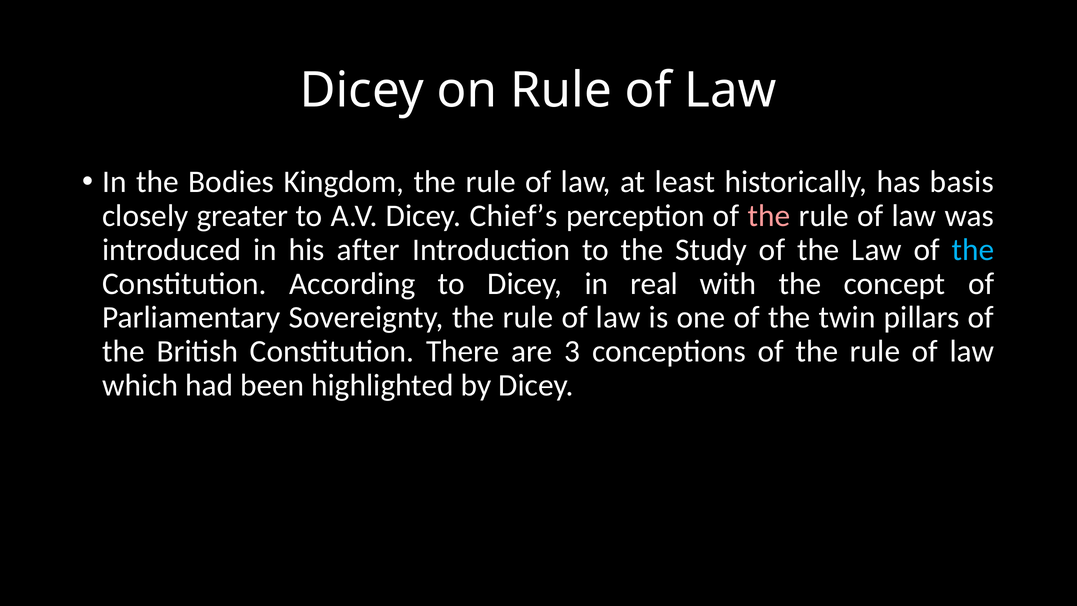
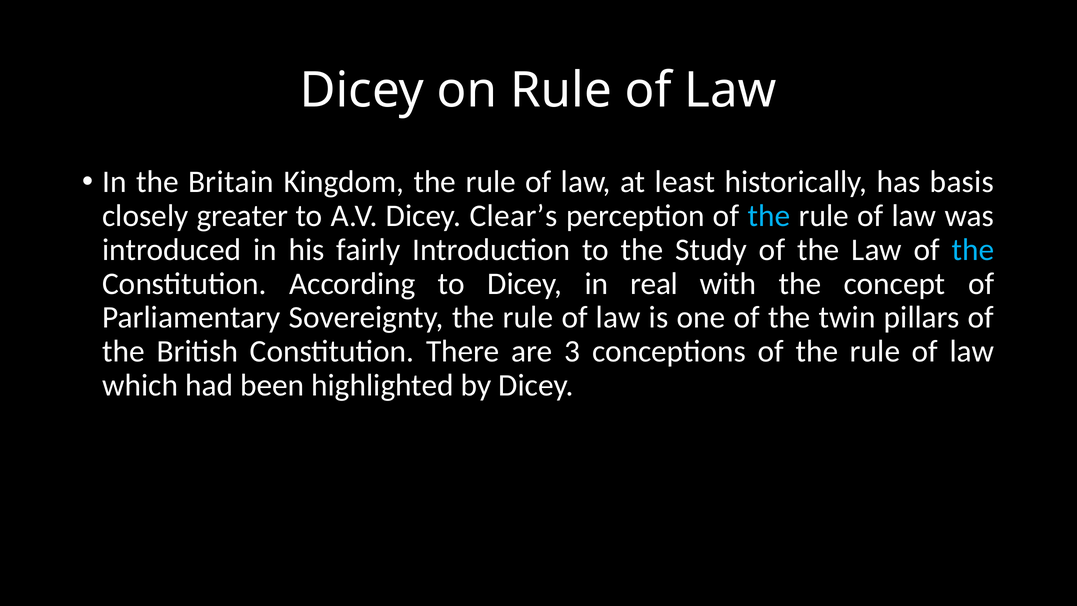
Bodies: Bodies -> Britain (231, 182)
Chief’s: Chief’s -> Clear’s (514, 216)
the colour: pink -> light blue (769, 216)
after: after -> fairly (368, 250)
